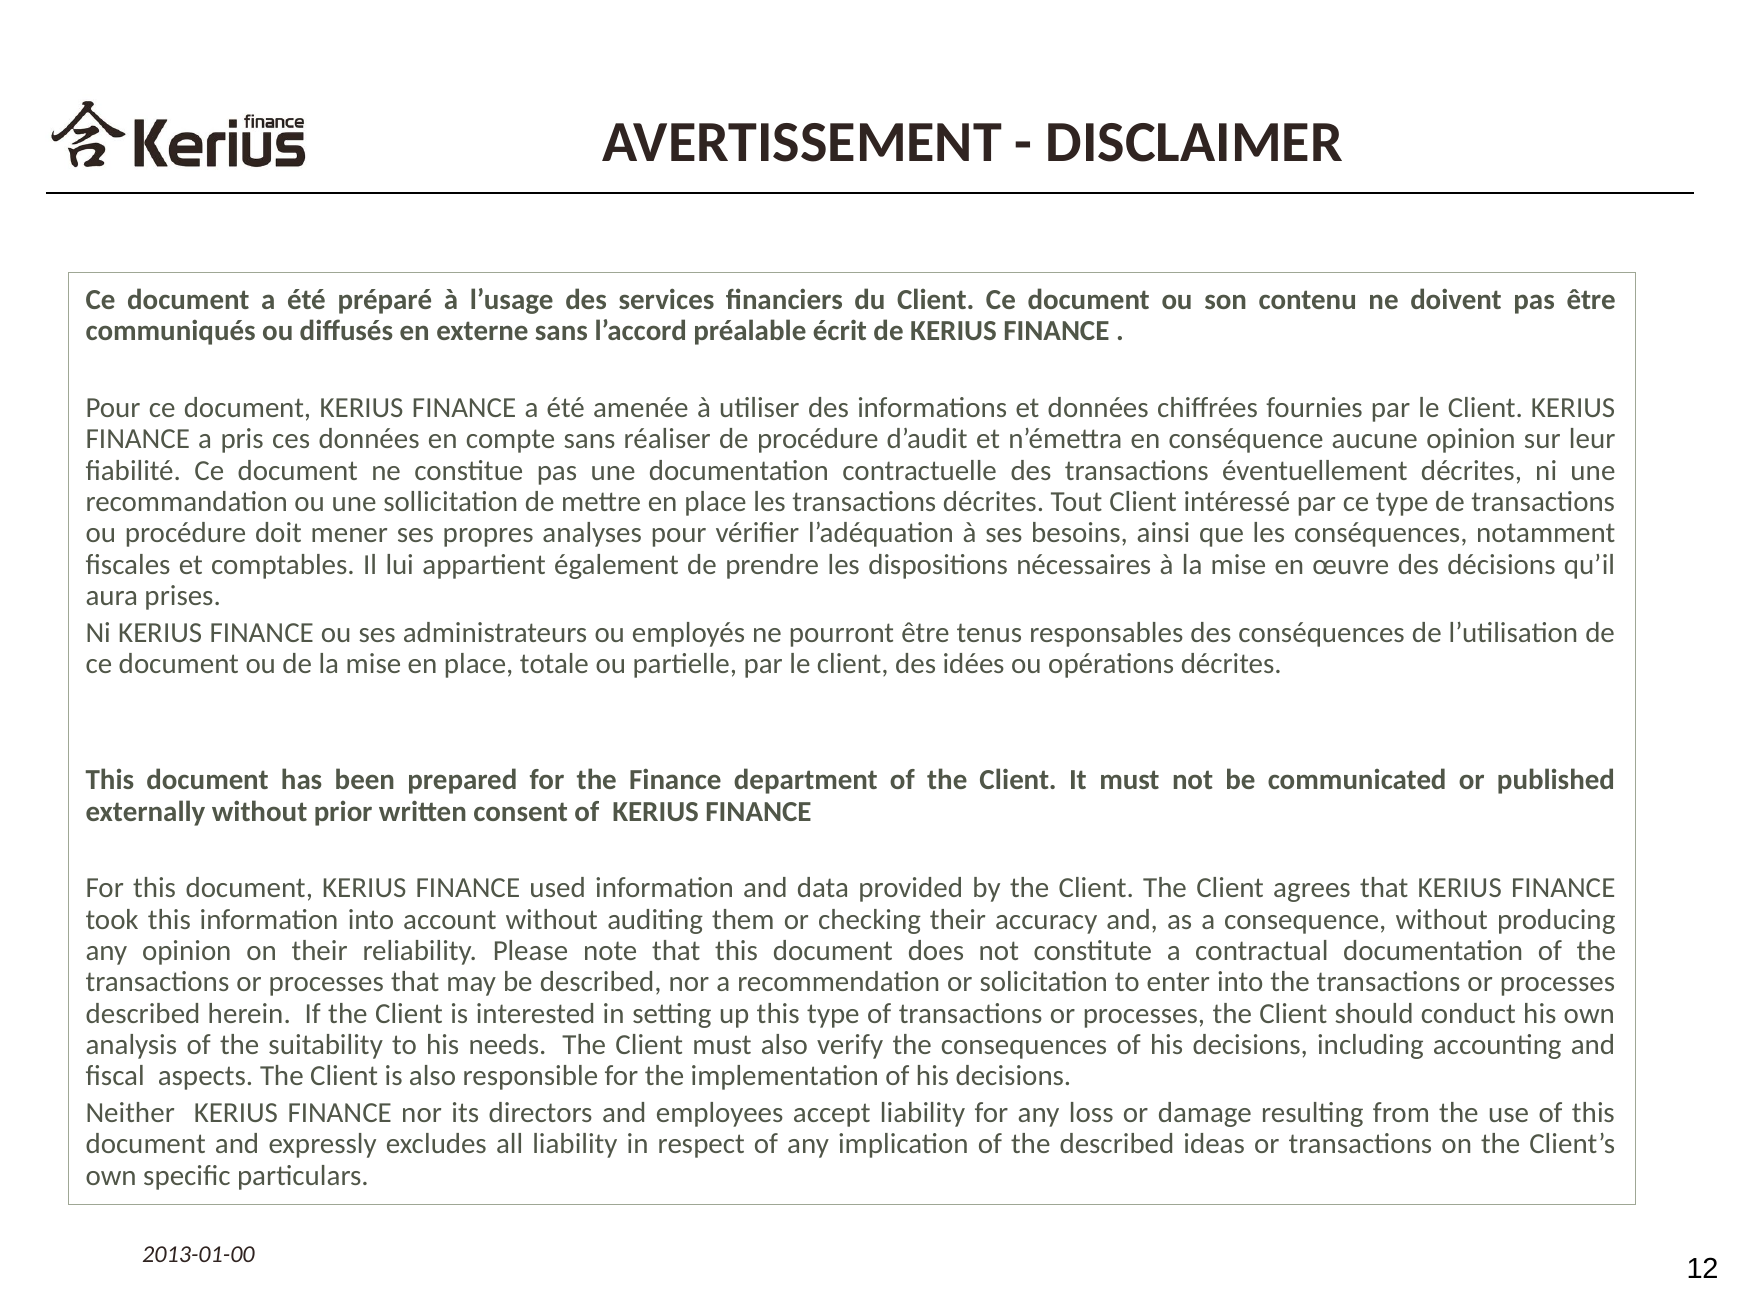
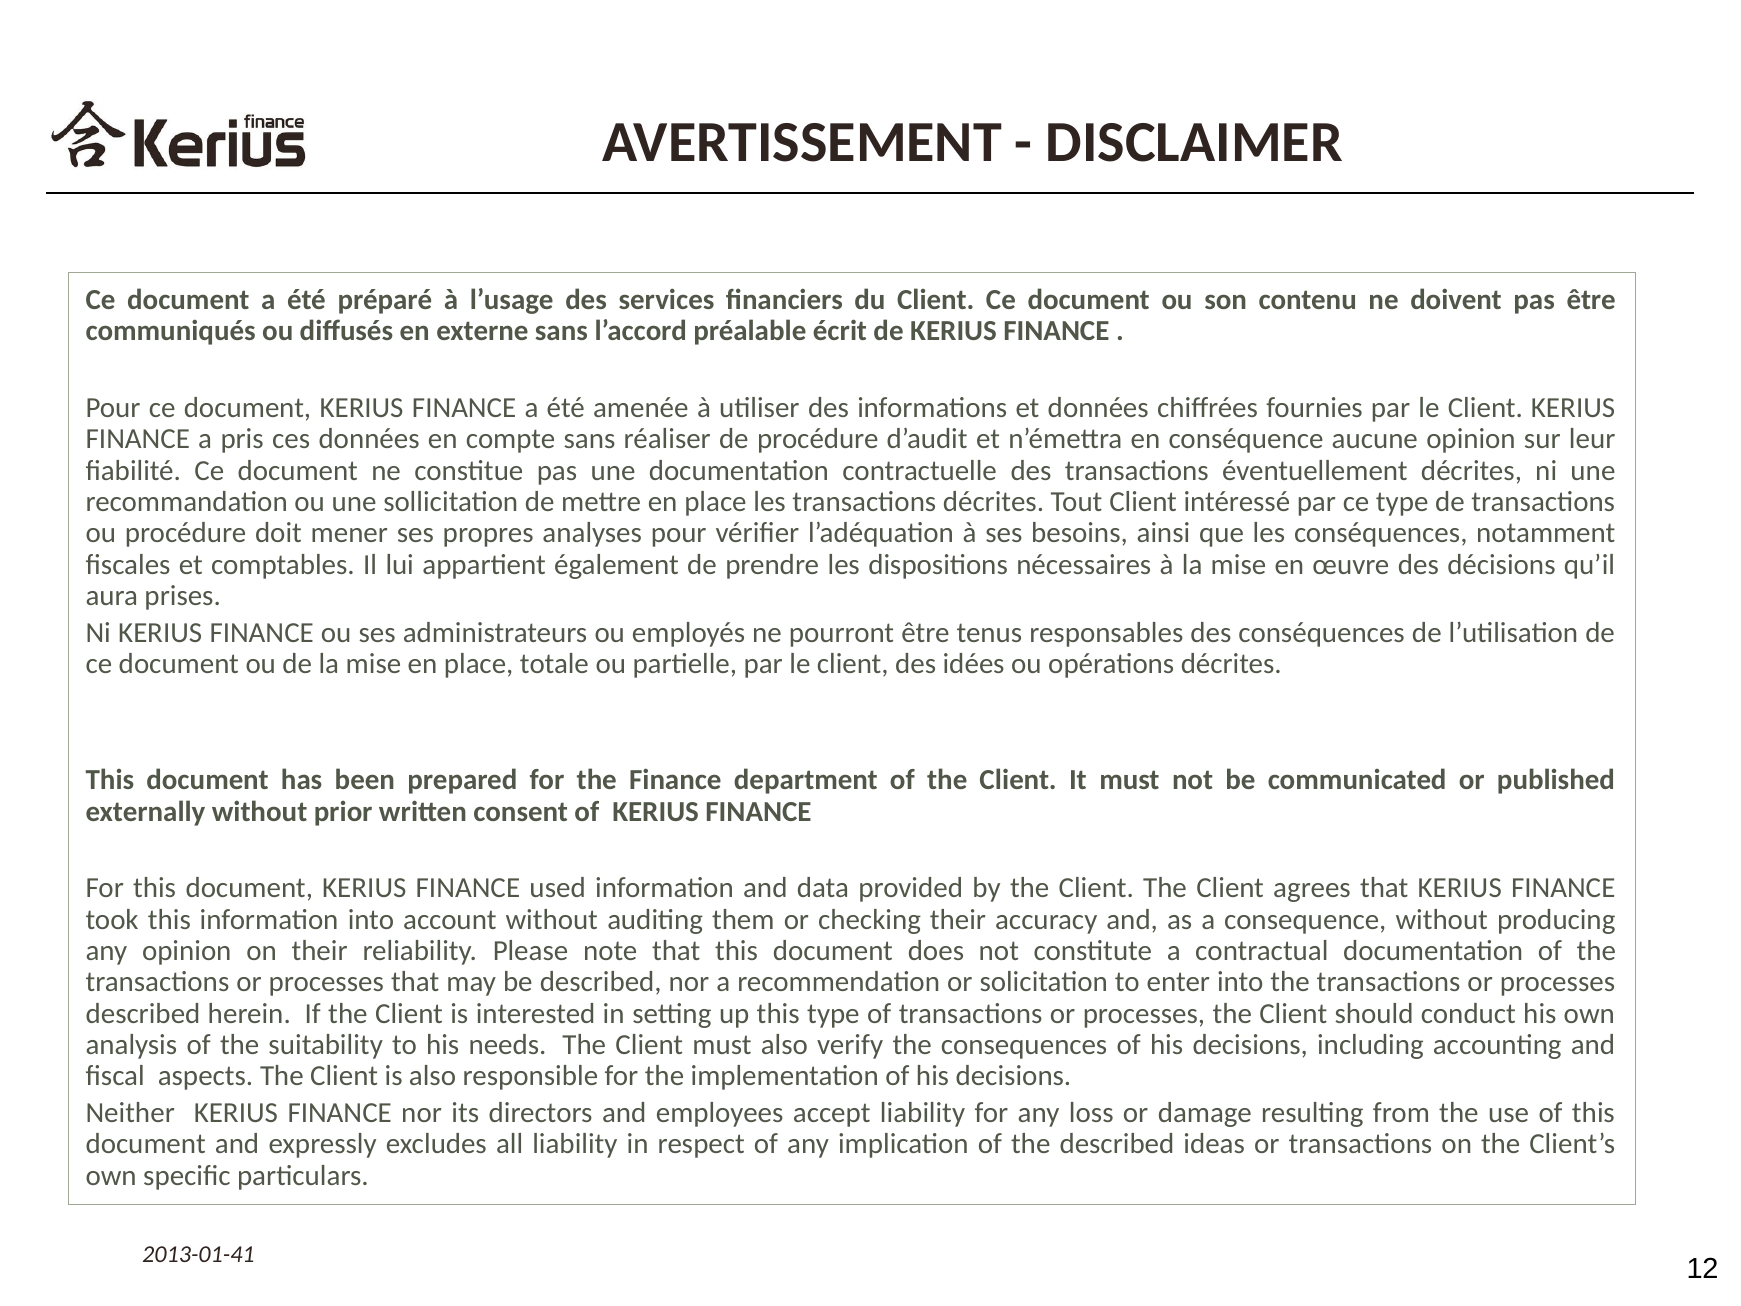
2013-01-00: 2013-01-00 -> 2013-01-41 (198, 1255)
